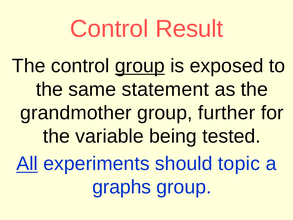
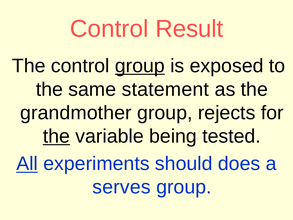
further: further -> rejects (227, 113)
the underline: none -> present (56, 136)
topic: topic -> does (239, 163)
graphs: graphs -> serves (121, 187)
